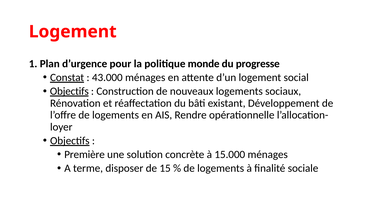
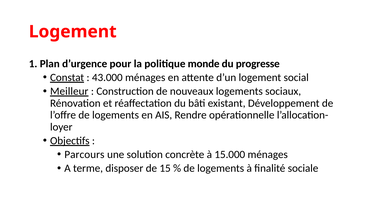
Objectifs: Objectifs -> Meilleur (69, 92)
Première: Première -> Parcours (84, 155)
